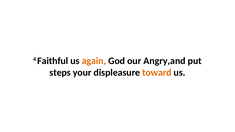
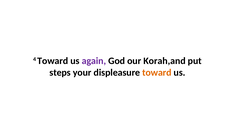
4 Faithful: Faithful -> Toward (53, 61)
again colour: orange -> purple (94, 61)
Angry,and: Angry,and -> Korah,and (165, 61)
